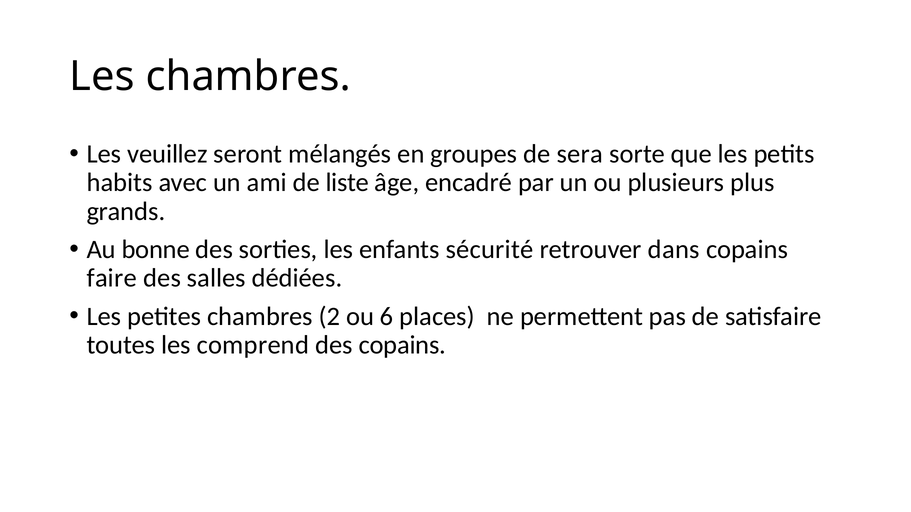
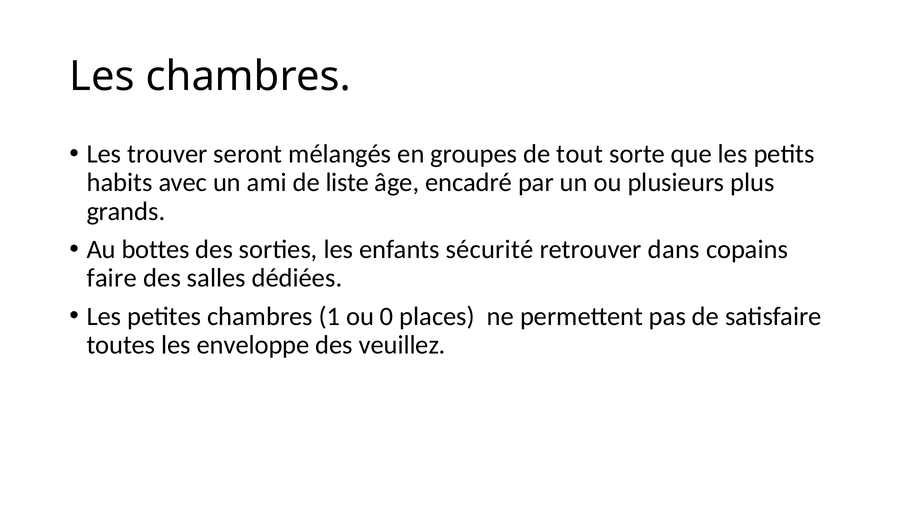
veuillez: veuillez -> trouver (167, 154)
sera: sera -> tout (580, 154)
bonne: bonne -> bottes (156, 250)
2: 2 -> 1 (329, 317)
6: 6 -> 0 (387, 317)
comprend: comprend -> enveloppe (253, 345)
des copains: copains -> veuillez (402, 345)
